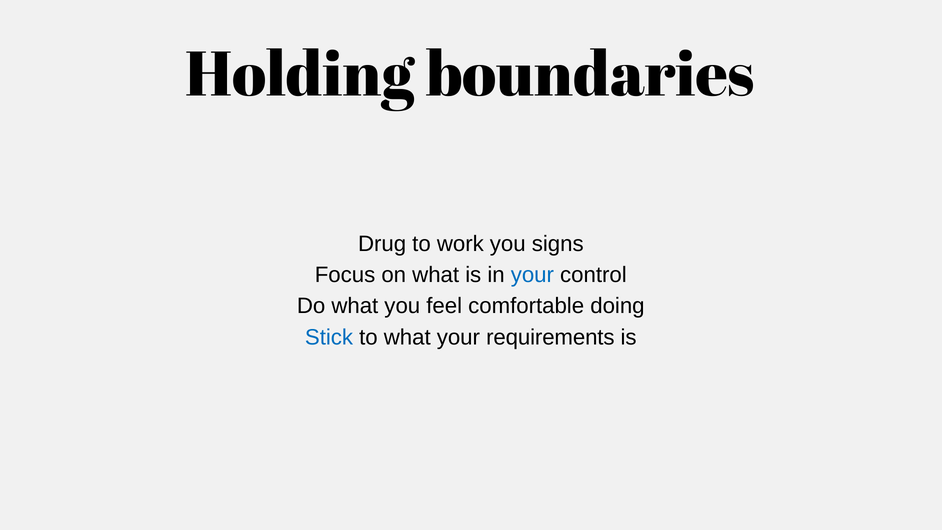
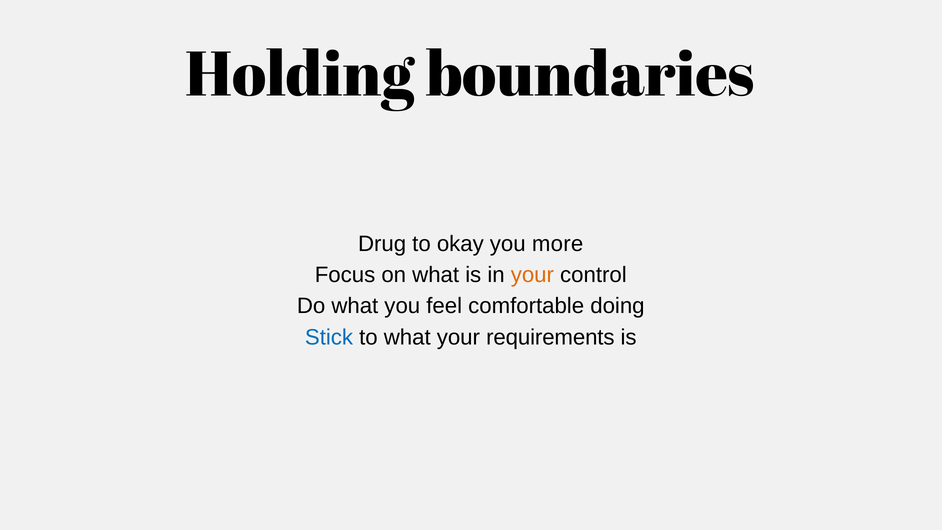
work: work -> okay (460, 244)
signs: signs -> more (558, 244)
your colour: blue -> orange (532, 275)
